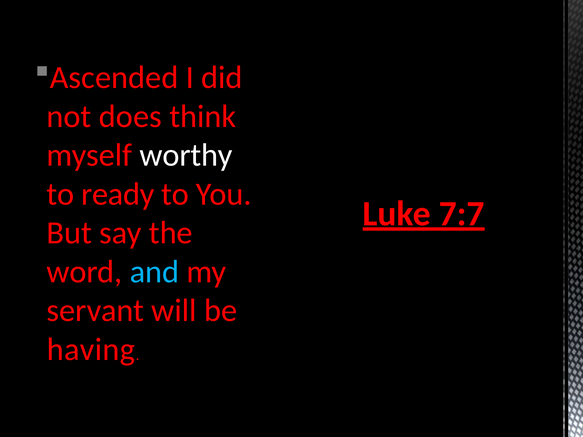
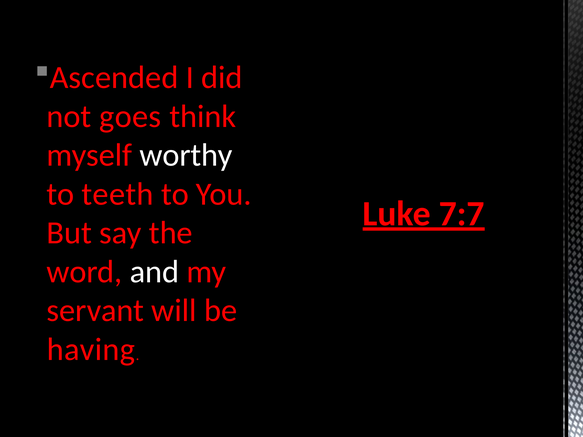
does: does -> goes (130, 116)
ready: ready -> teeth (118, 194)
and colour: light blue -> white (154, 272)
